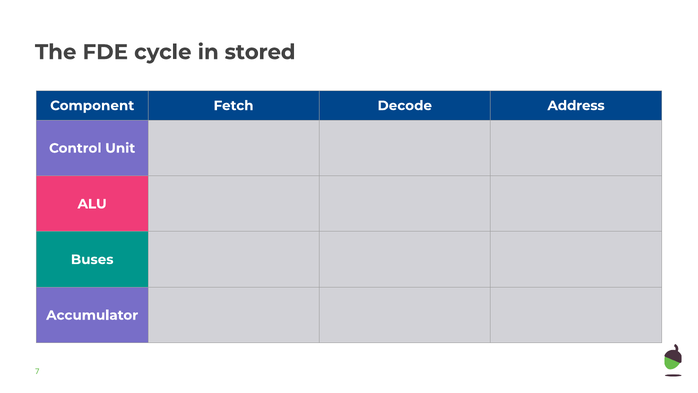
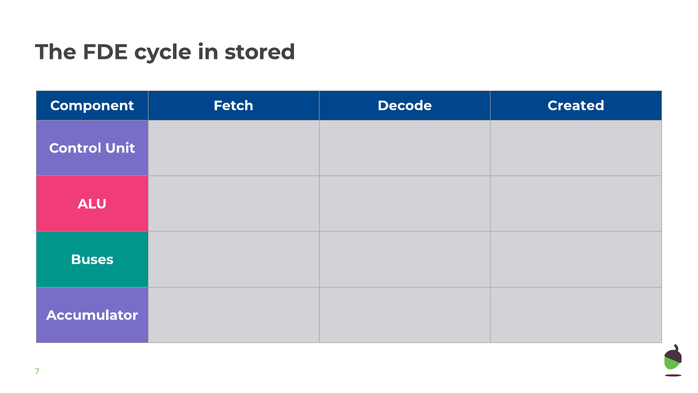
Address: Address -> Created (576, 106)
